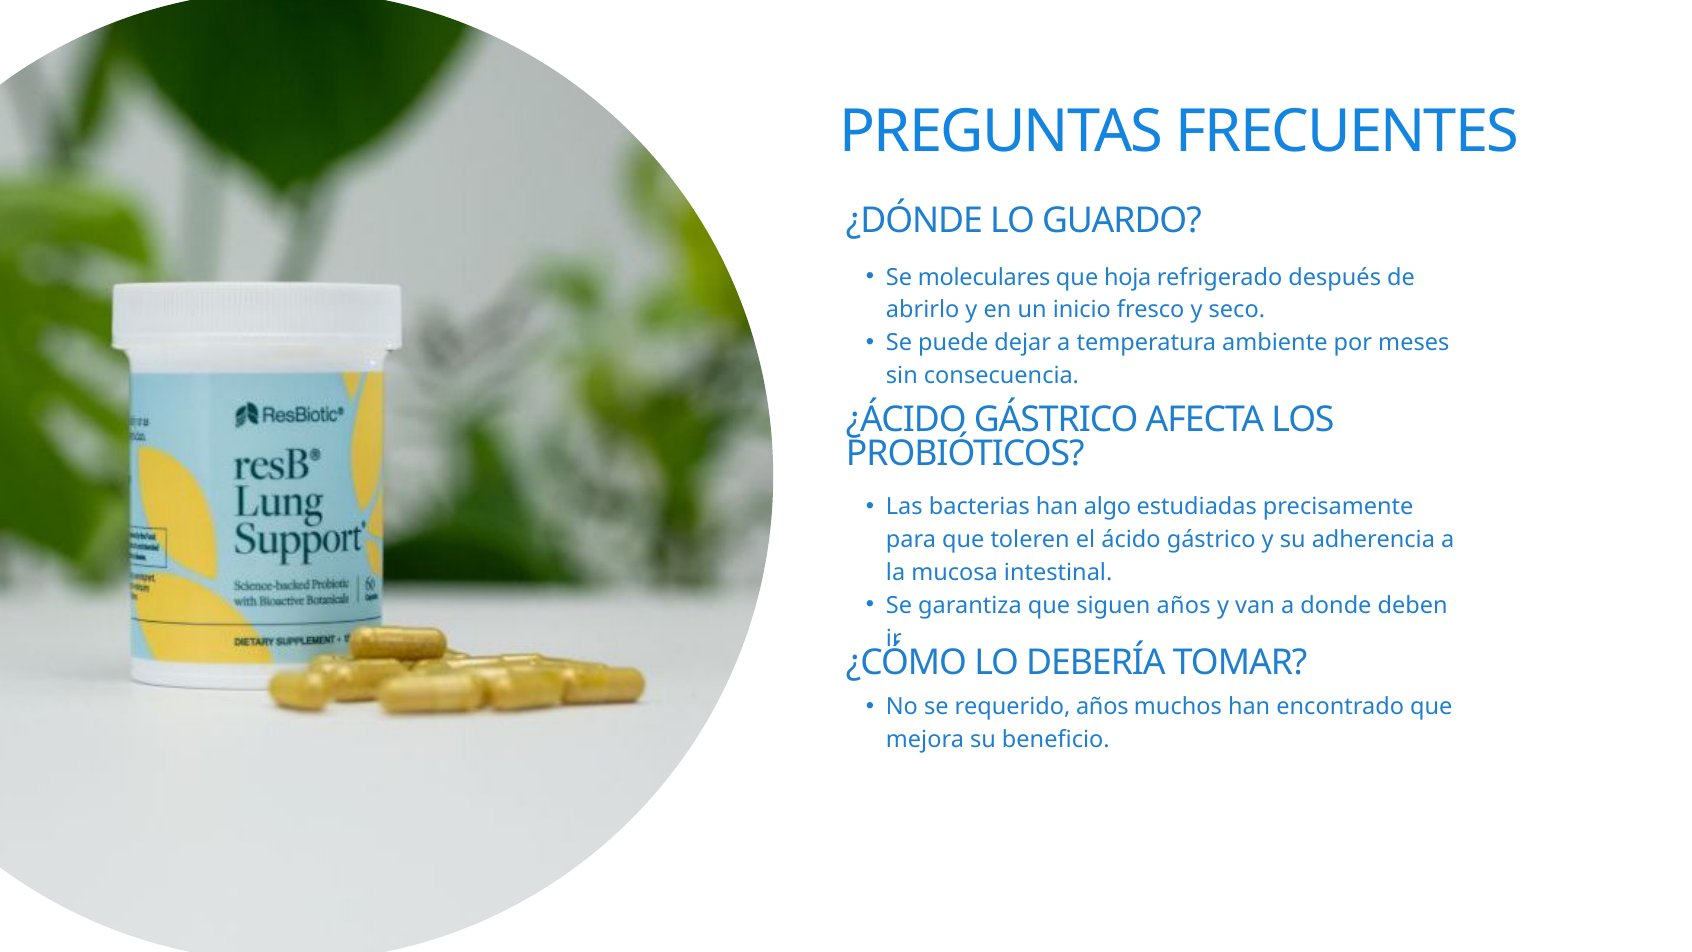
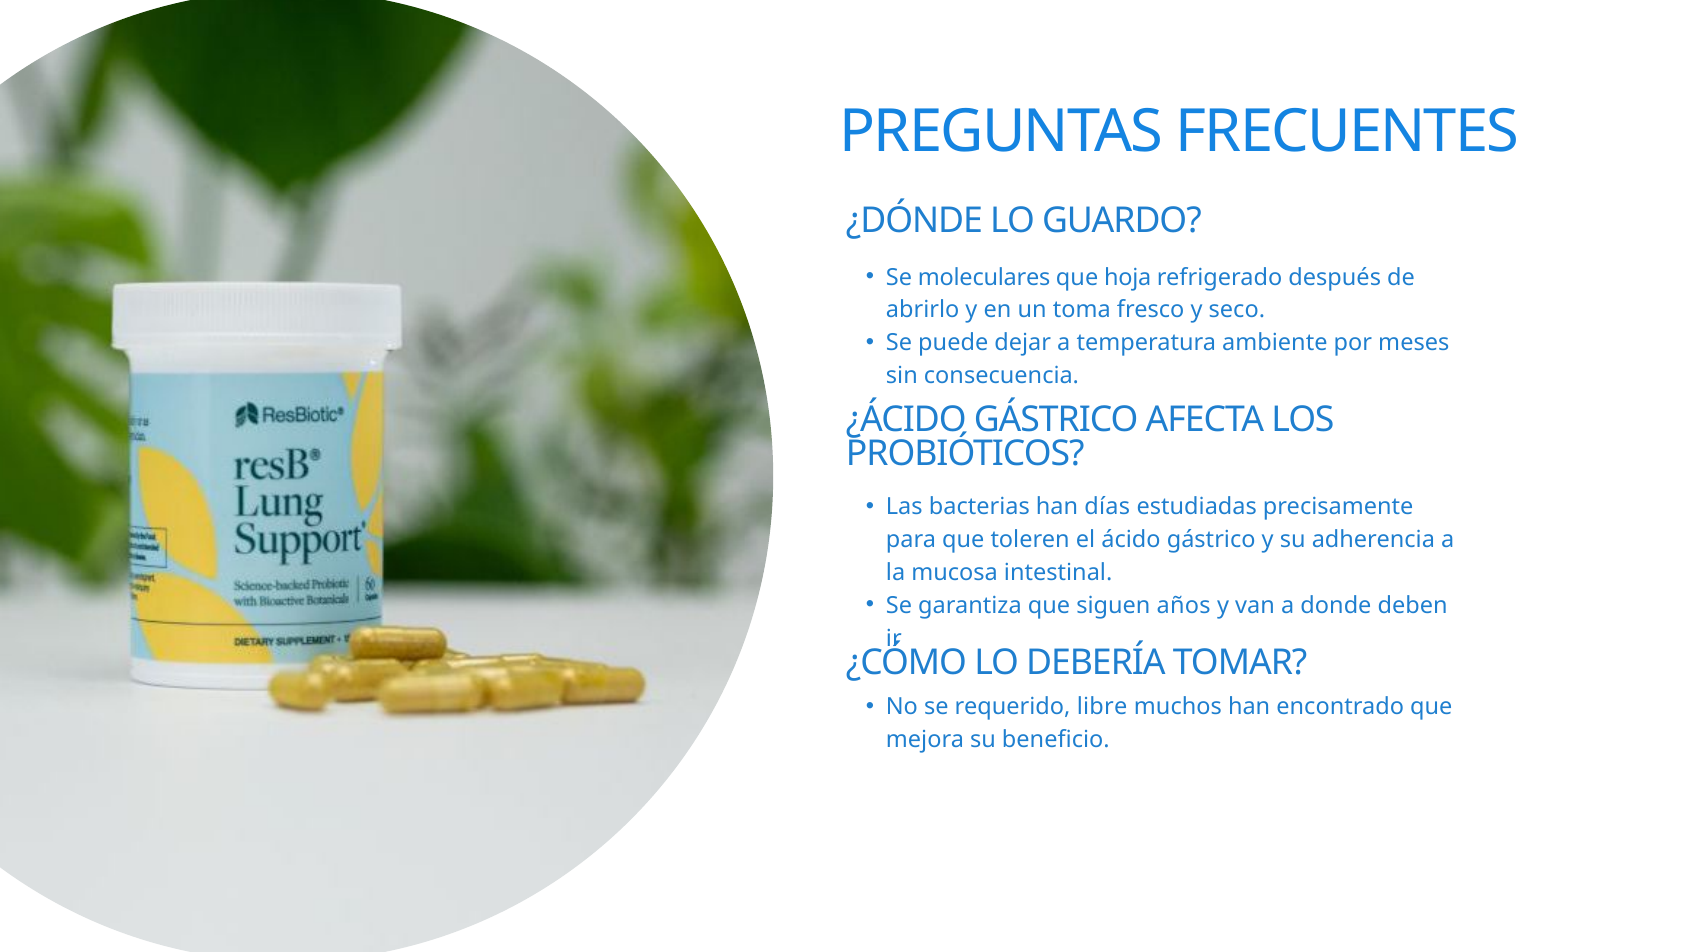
inicio: inicio -> toma (1082, 310)
algo: algo -> días (1107, 507)
requerido años: años -> libre (1102, 707)
